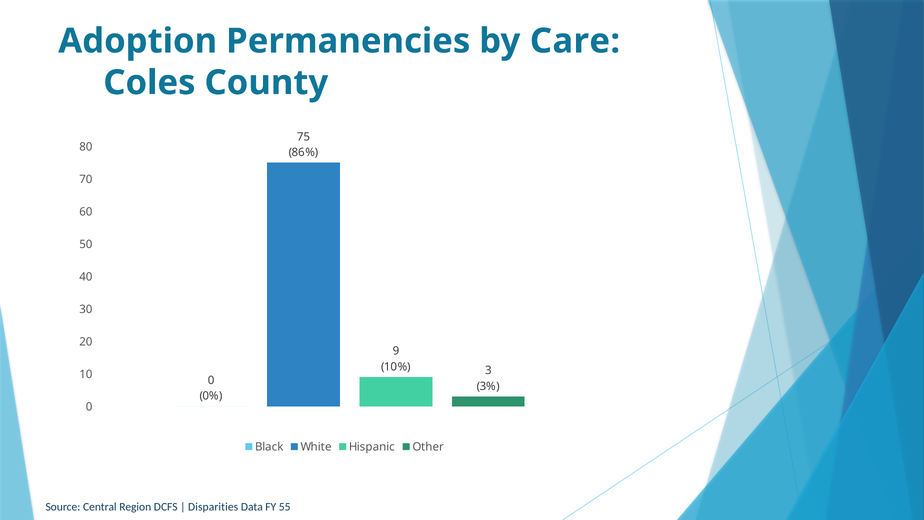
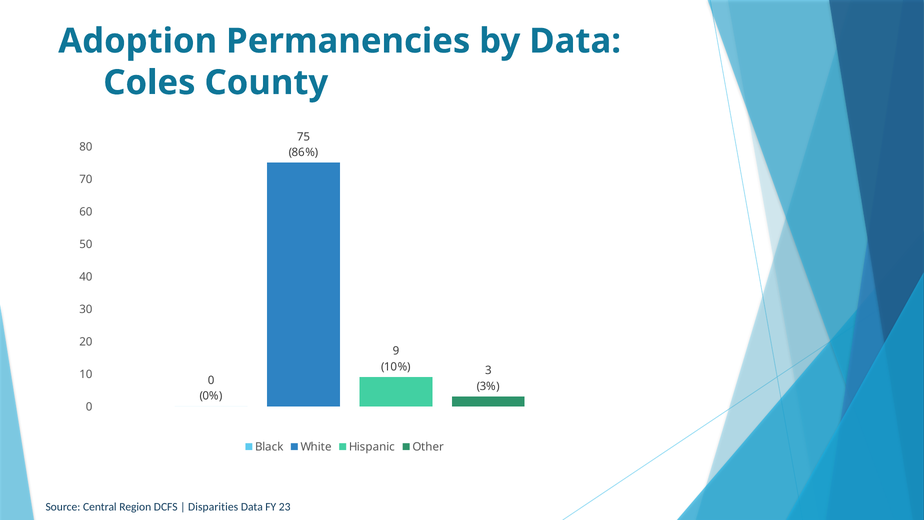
by Care: Care -> Data (575, 41)
55: 55 -> 23 (285, 507)
